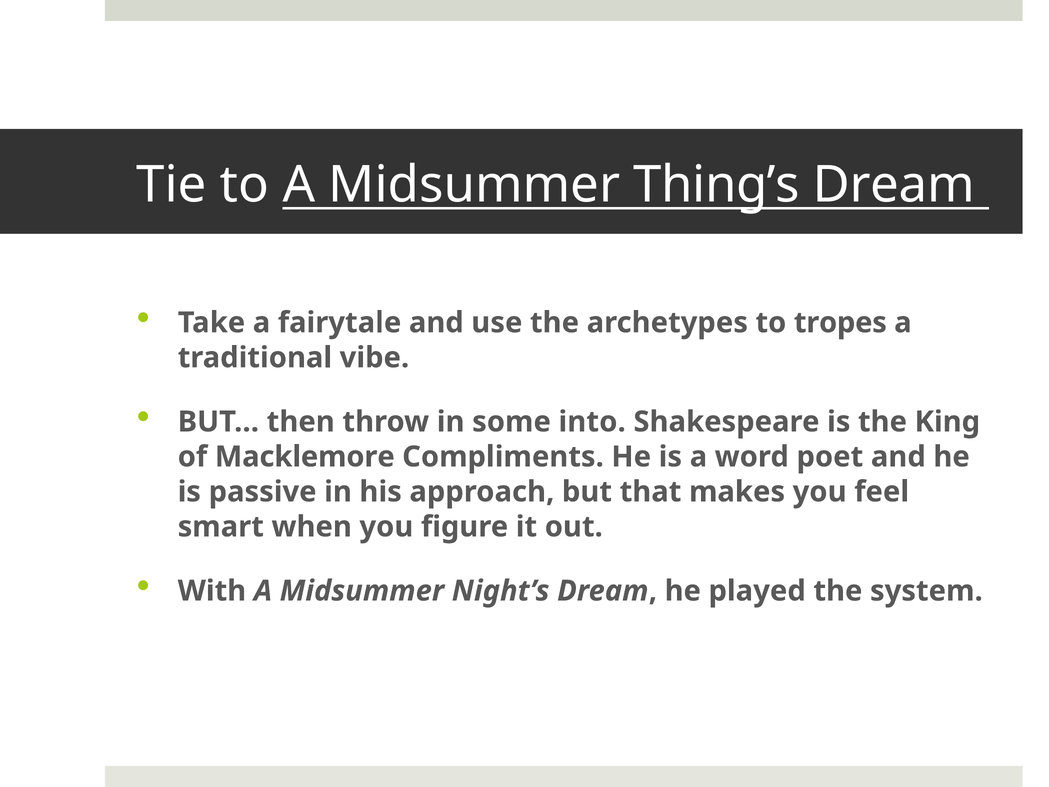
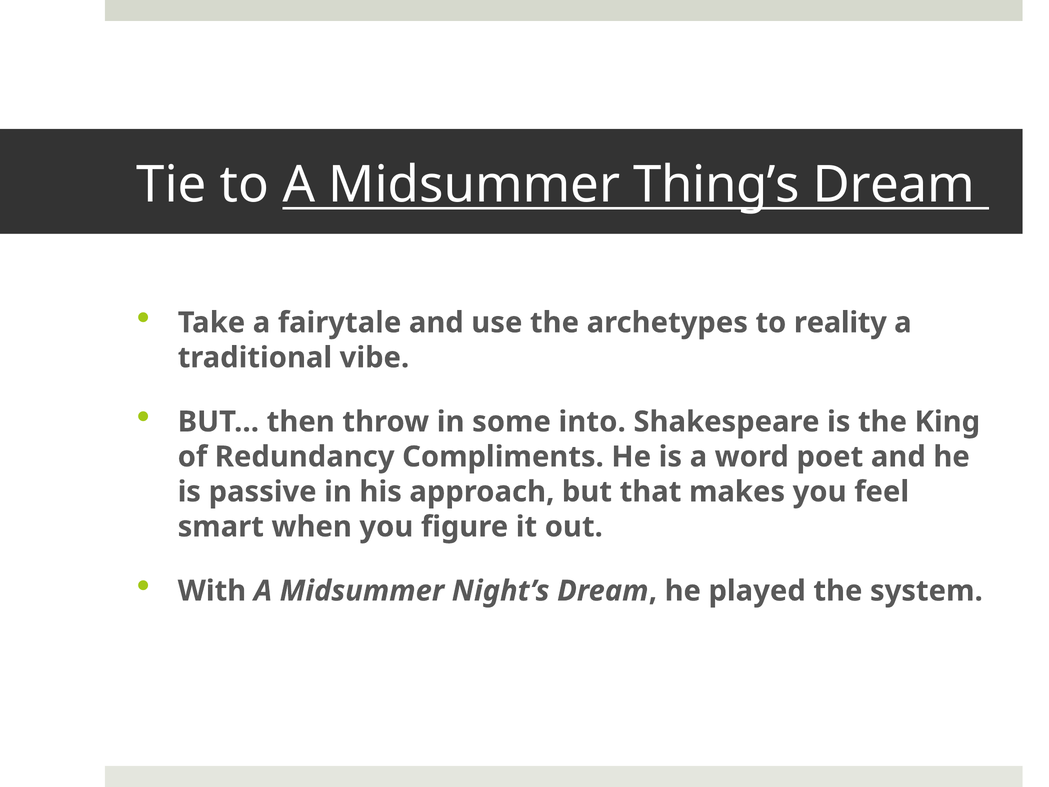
tropes: tropes -> reality (840, 323)
Macklemore: Macklemore -> Redundancy (305, 457)
